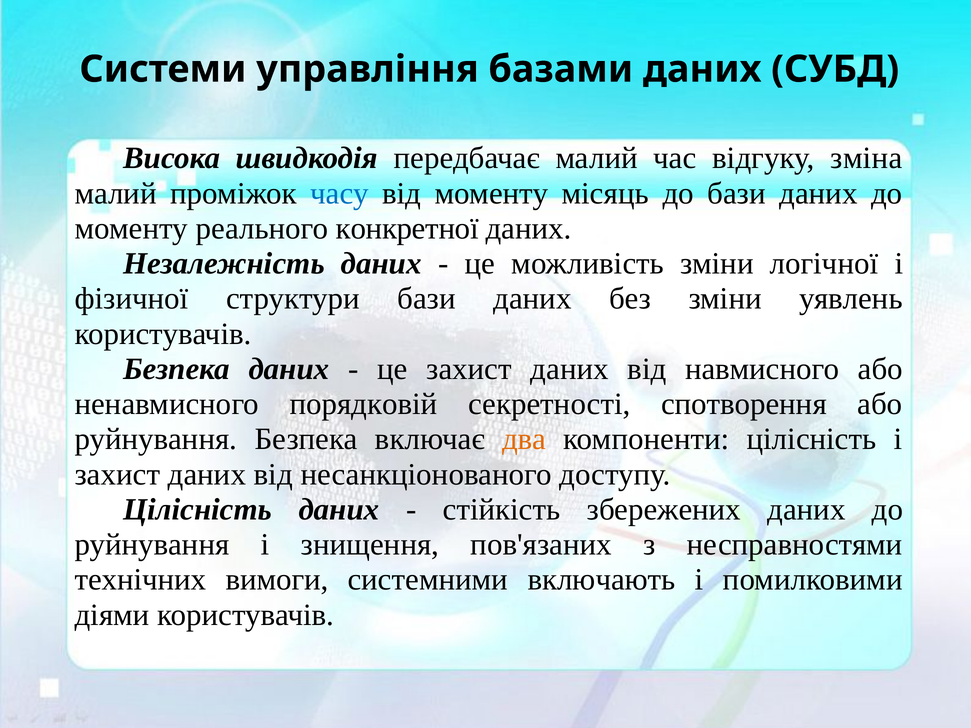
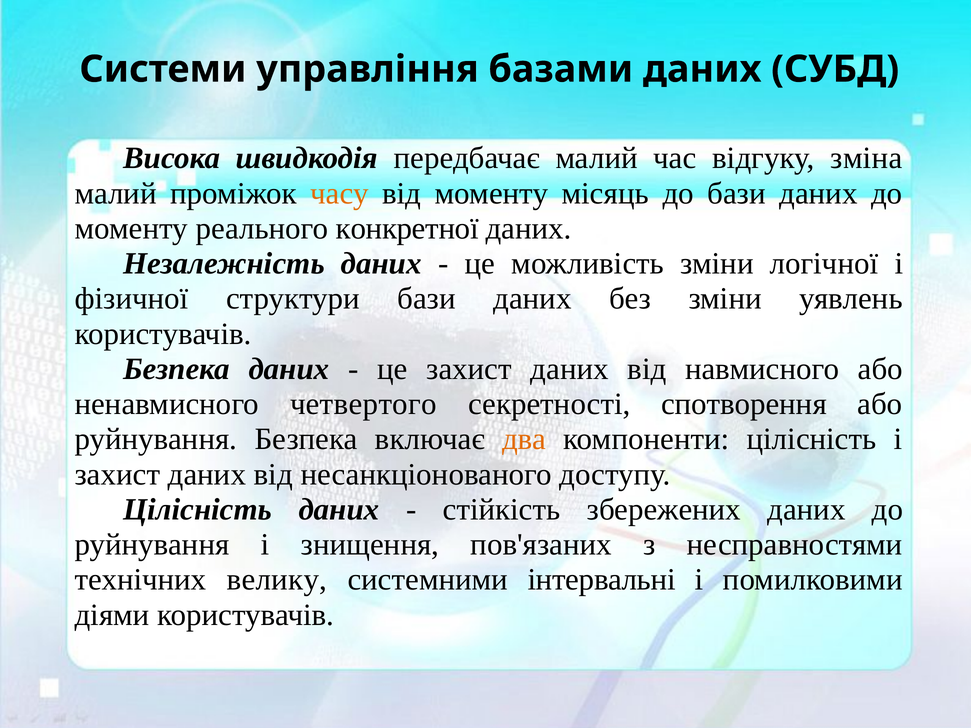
часу colour: blue -> orange (340, 193)
порядковій: порядковій -> четвертого (363, 404)
вимоги: вимоги -> велику (277, 580)
включають: включають -> інтервальні (602, 580)
